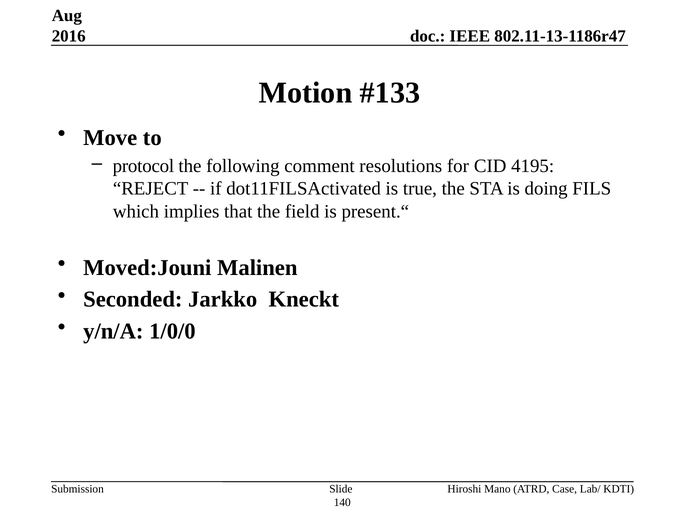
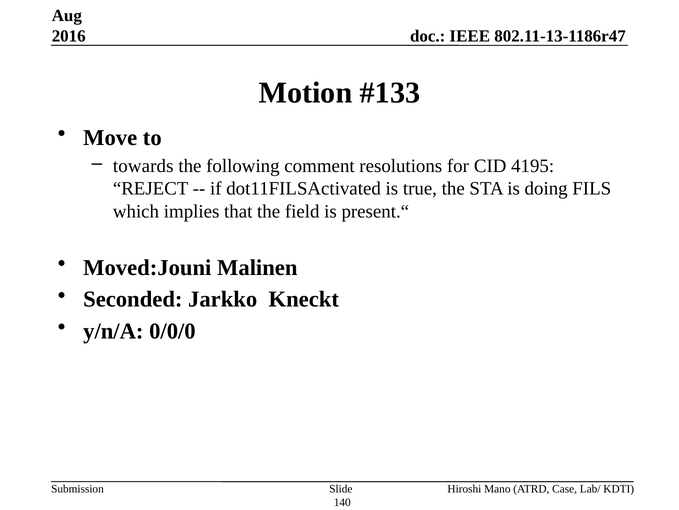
protocol: protocol -> towards (143, 166)
1/0/0: 1/0/0 -> 0/0/0 (172, 331)
